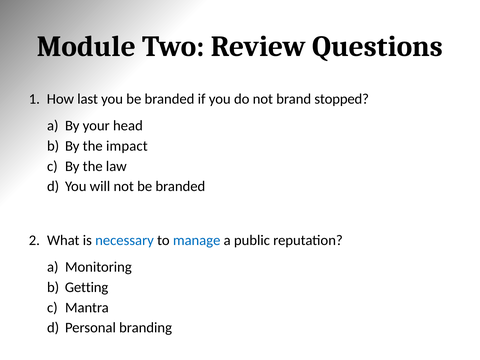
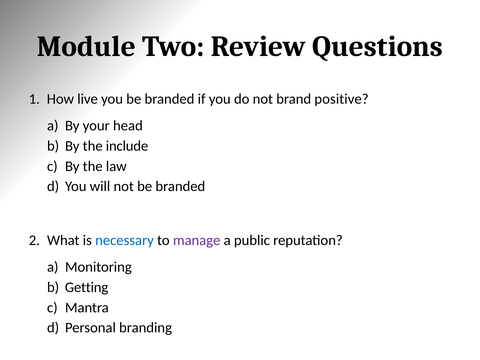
last: last -> live (88, 99)
stopped: stopped -> positive (342, 99)
impact: impact -> include (127, 146)
manage colour: blue -> purple (197, 240)
